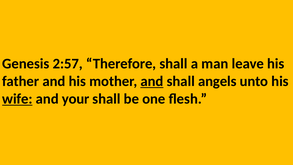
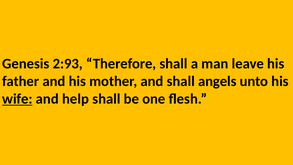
2:57: 2:57 -> 2:93 (68, 64)
and underline: present -> none (152, 81)
your: your -> help (75, 99)
